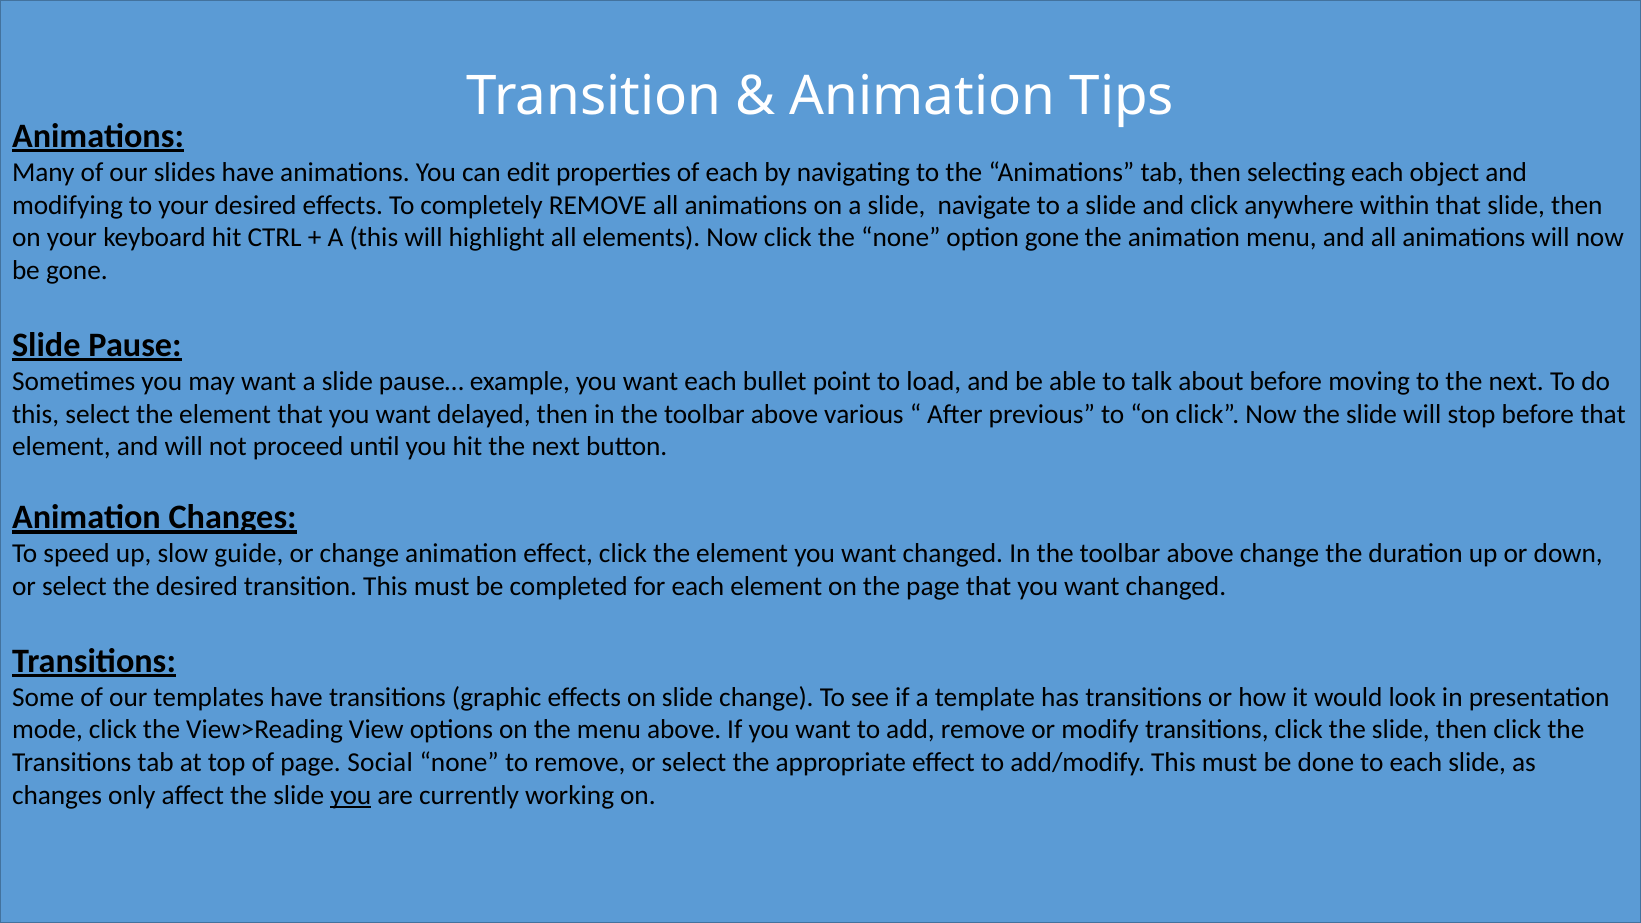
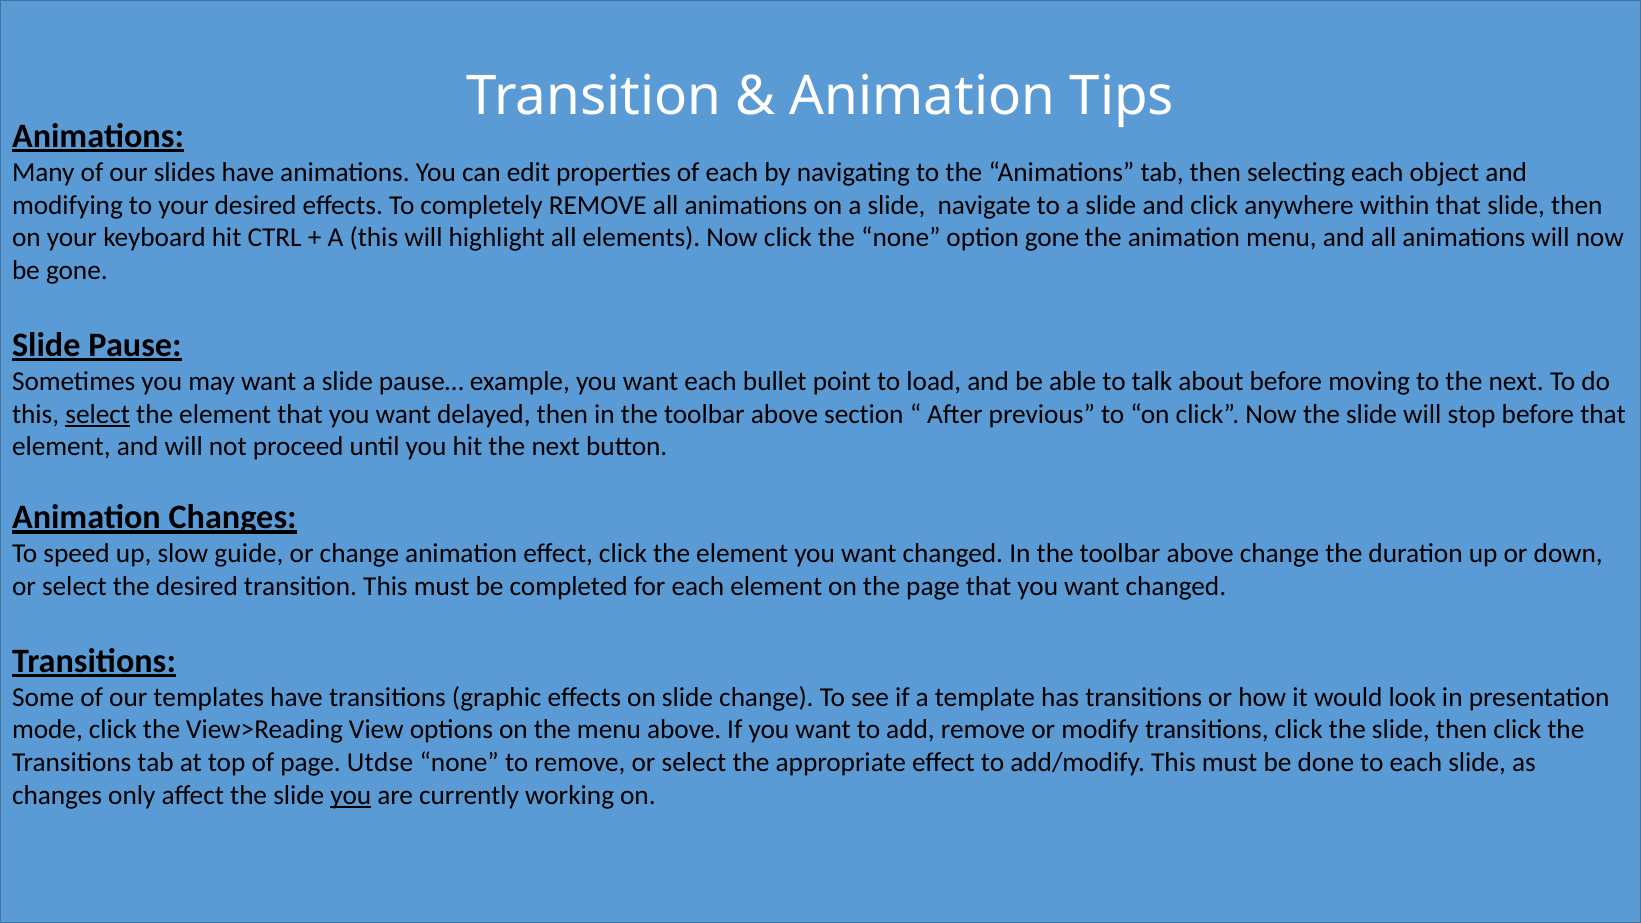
select underline: none -> present (98, 414)
various: various -> section (864, 414)
Social: Social -> Utdse (380, 763)
